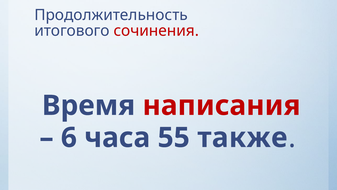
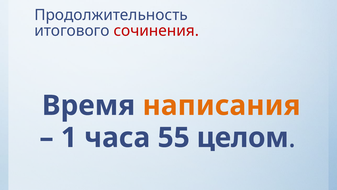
написания colour: red -> orange (222, 105)
6: 6 -> 1 (69, 137)
также: также -> целом (243, 137)
